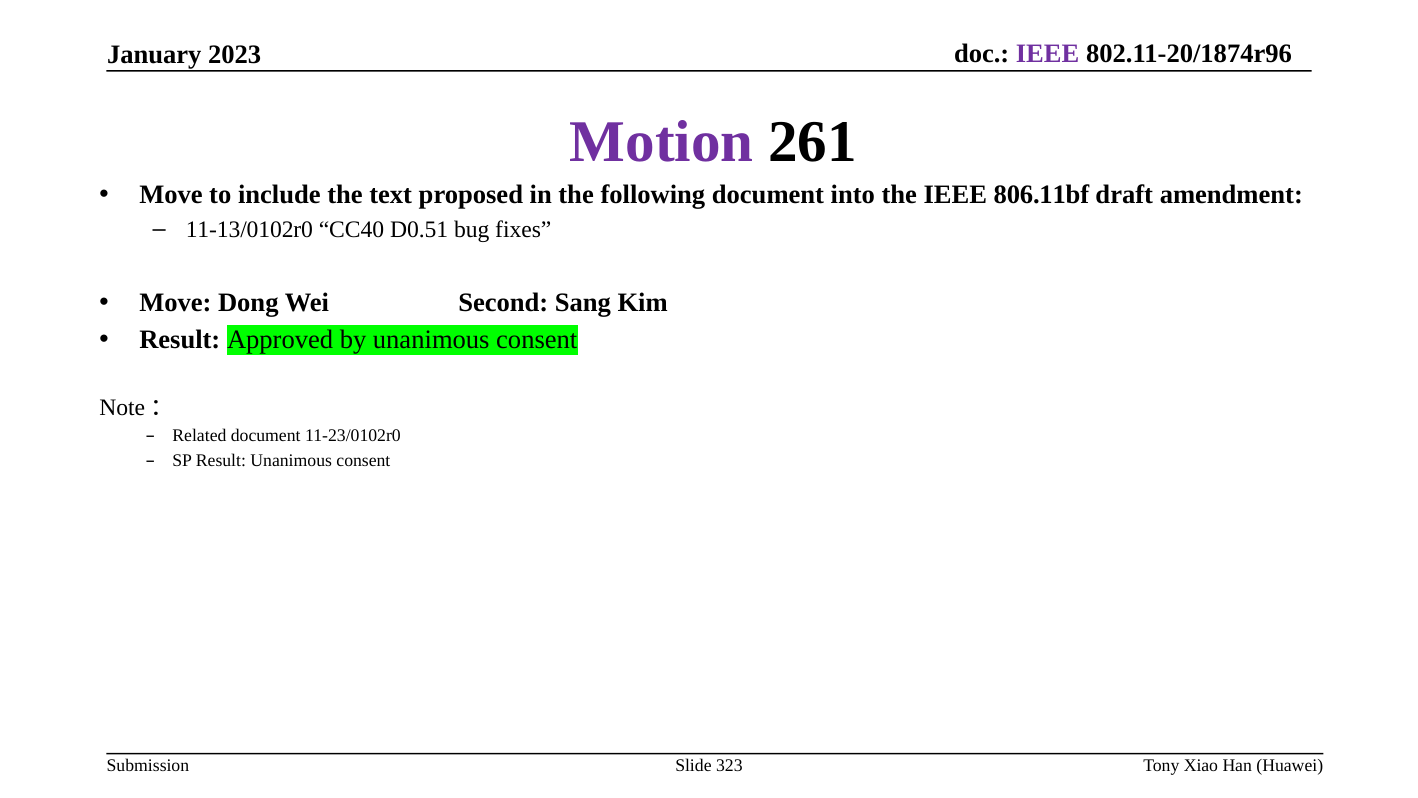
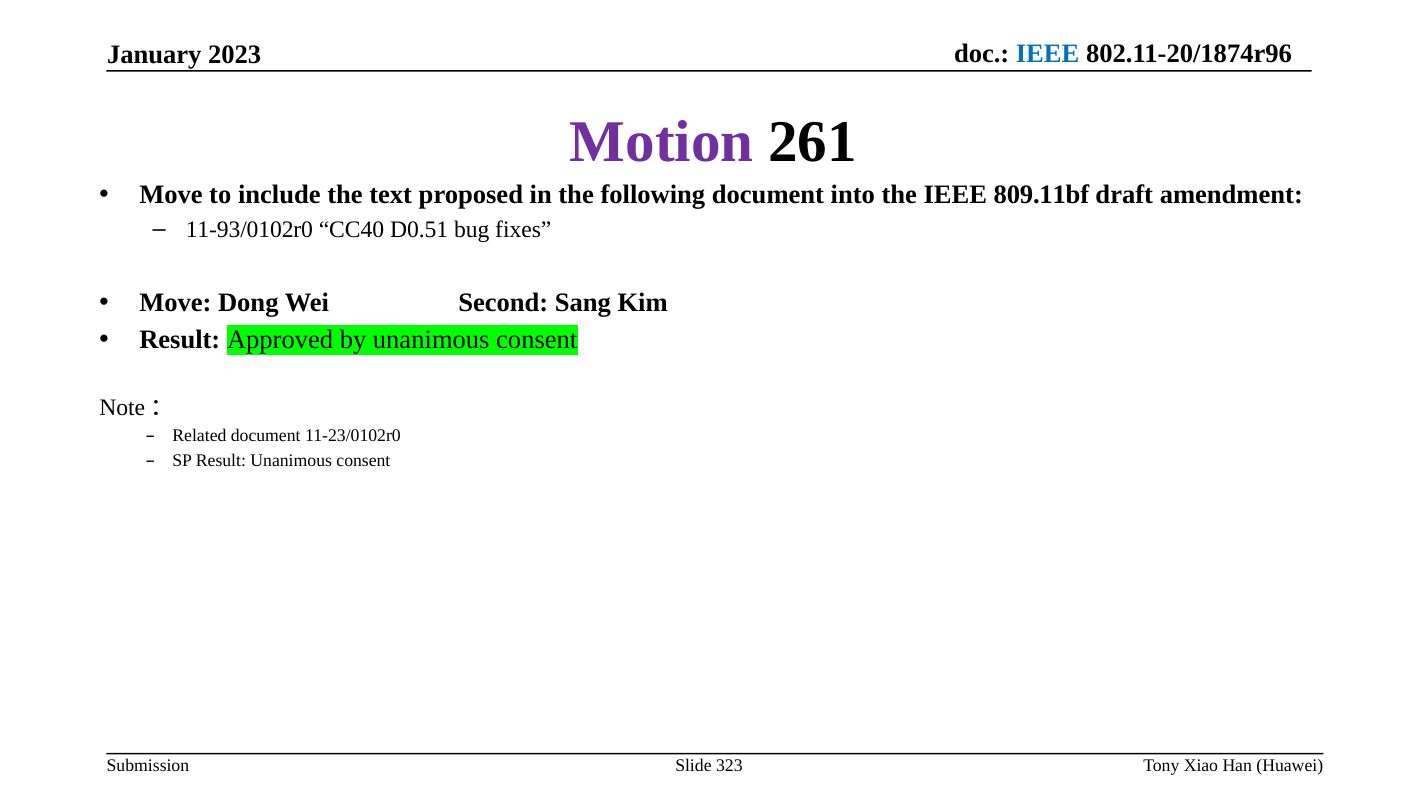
IEEE colour: purple -> blue (1048, 53)
806.11bf: 806.11bf -> 809.11bf (1041, 195)
11-13/0102r0: 11-13/0102r0 -> 11-93/0102r0 (249, 230)
